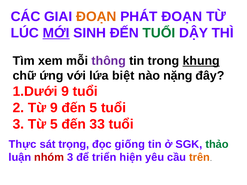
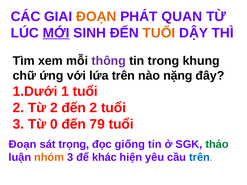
PHÁT ĐOẠN: ĐOẠN -> QUAN (182, 17)
TUỔI colour: green -> orange (159, 33)
khung underline: present -> none (201, 61)
lứa biệt: biệt -> trên (123, 76)
9: 9 -> 1 (65, 92)
Từ 9: 9 -> 2 (54, 108)
đến 5: 5 -> 2 (93, 108)
Từ 5: 5 -> 0 (54, 124)
33: 33 -> 79 (97, 124)
Thực: Thực -> Đoạn (23, 144)
nhóm colour: red -> orange (49, 158)
triển: triển -> khác (104, 158)
trên colour: orange -> blue (199, 158)
